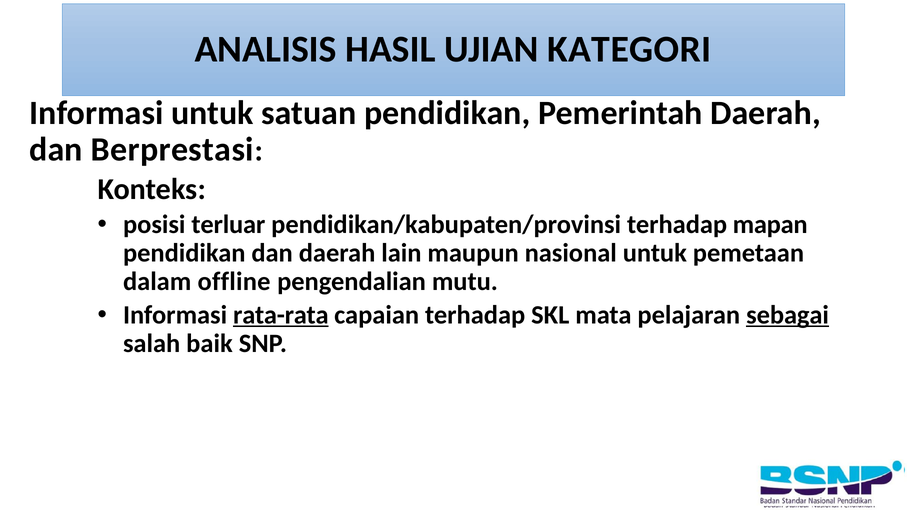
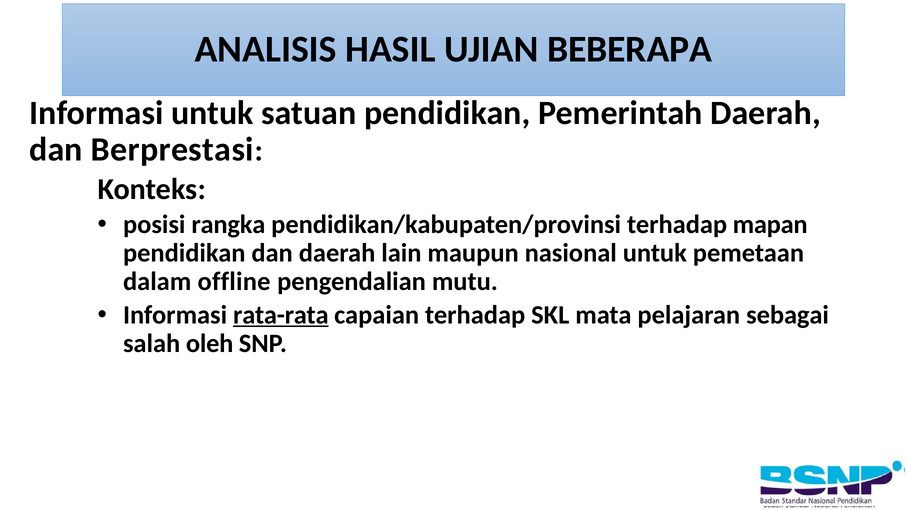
KATEGORI: KATEGORI -> BEBERAPA (630, 49)
terluar: terluar -> rangka (228, 225)
sebagai underline: present -> none (788, 315)
baik: baik -> oleh (210, 344)
